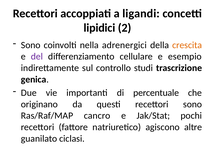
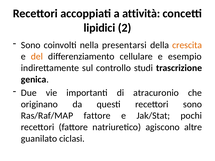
ligandi: ligandi -> attività (141, 14)
adrenergici: adrenergici -> presentarsi (124, 45)
del colour: purple -> orange (37, 57)
percentuale: percentuale -> atracuronio (156, 93)
Ras/Raf/MAP cancro: cancro -> fattore (97, 116)
